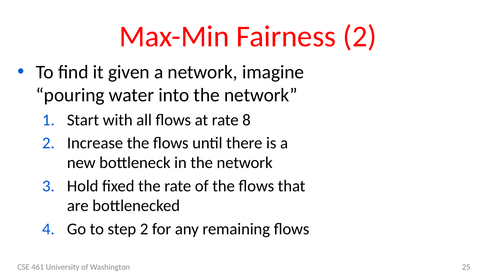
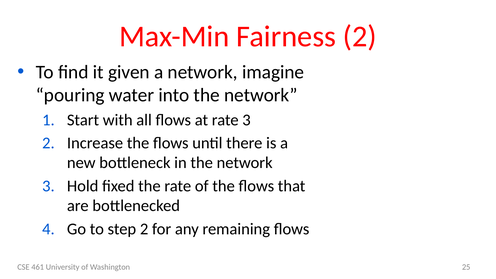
rate 8: 8 -> 3 (246, 120)
